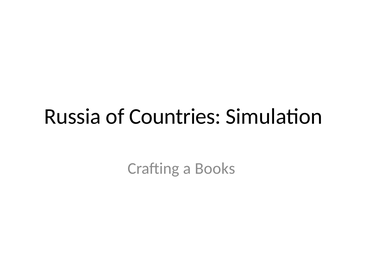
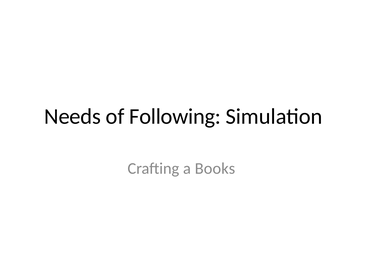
Russia: Russia -> Needs (73, 117)
Countries: Countries -> Following (175, 117)
